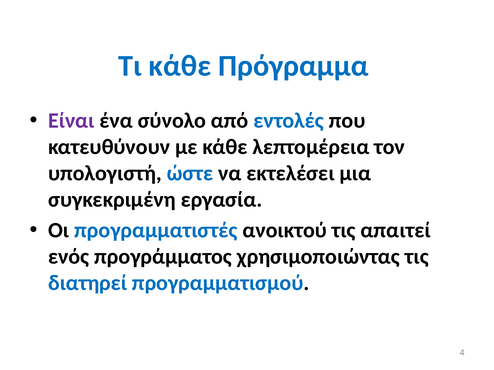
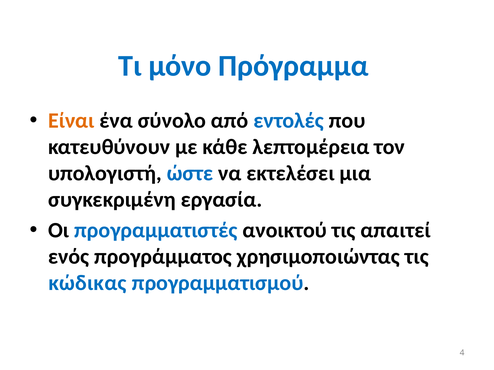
Τι κάθε: κάθε -> μόνο (180, 66)
Είναι colour: purple -> orange (71, 121)
διατηρεί: διατηρεί -> κώδικας (87, 283)
